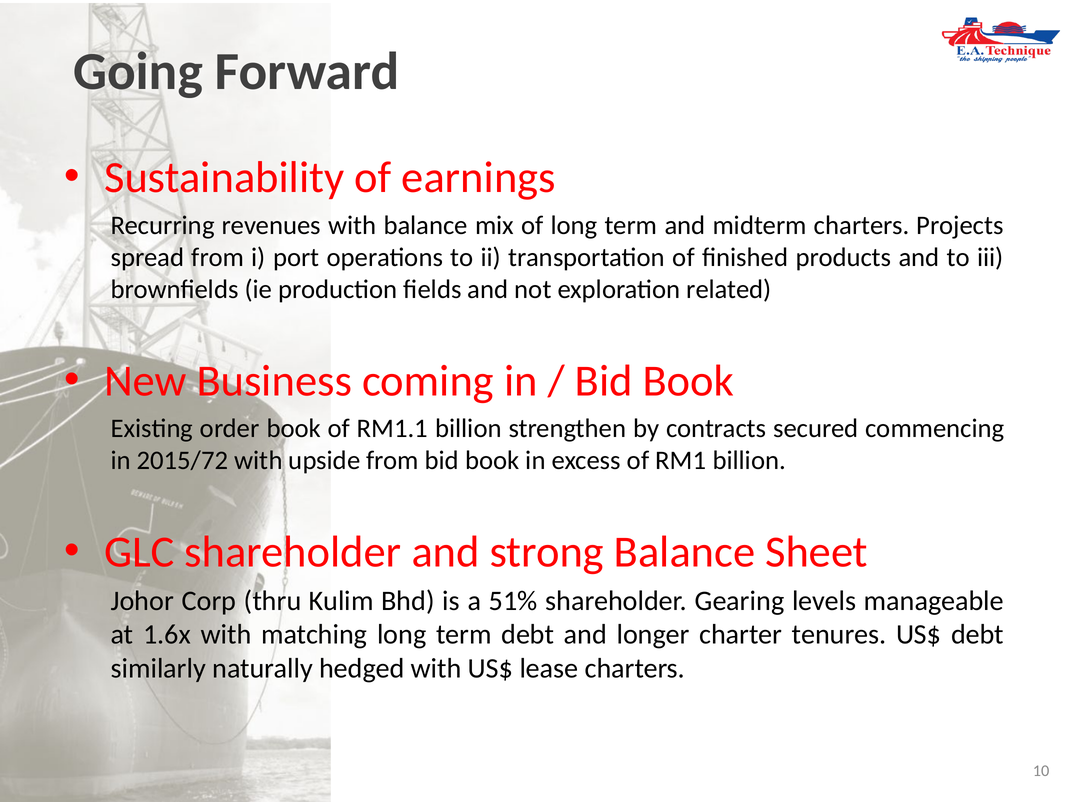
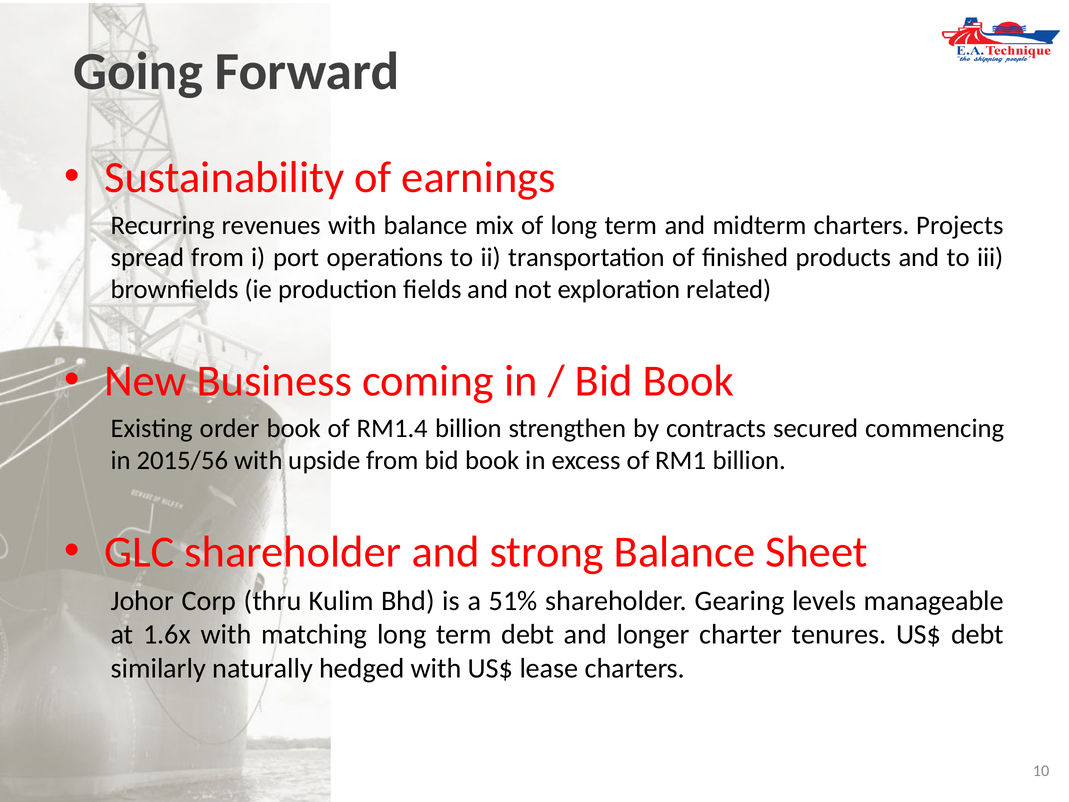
RM1.1: RM1.1 -> RM1.4 (392, 428)
2015/72: 2015/72 -> 2015/56 (183, 460)
